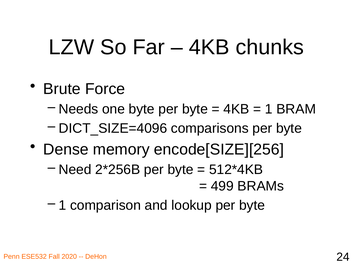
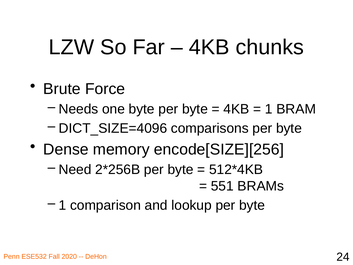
499: 499 -> 551 (222, 186)
